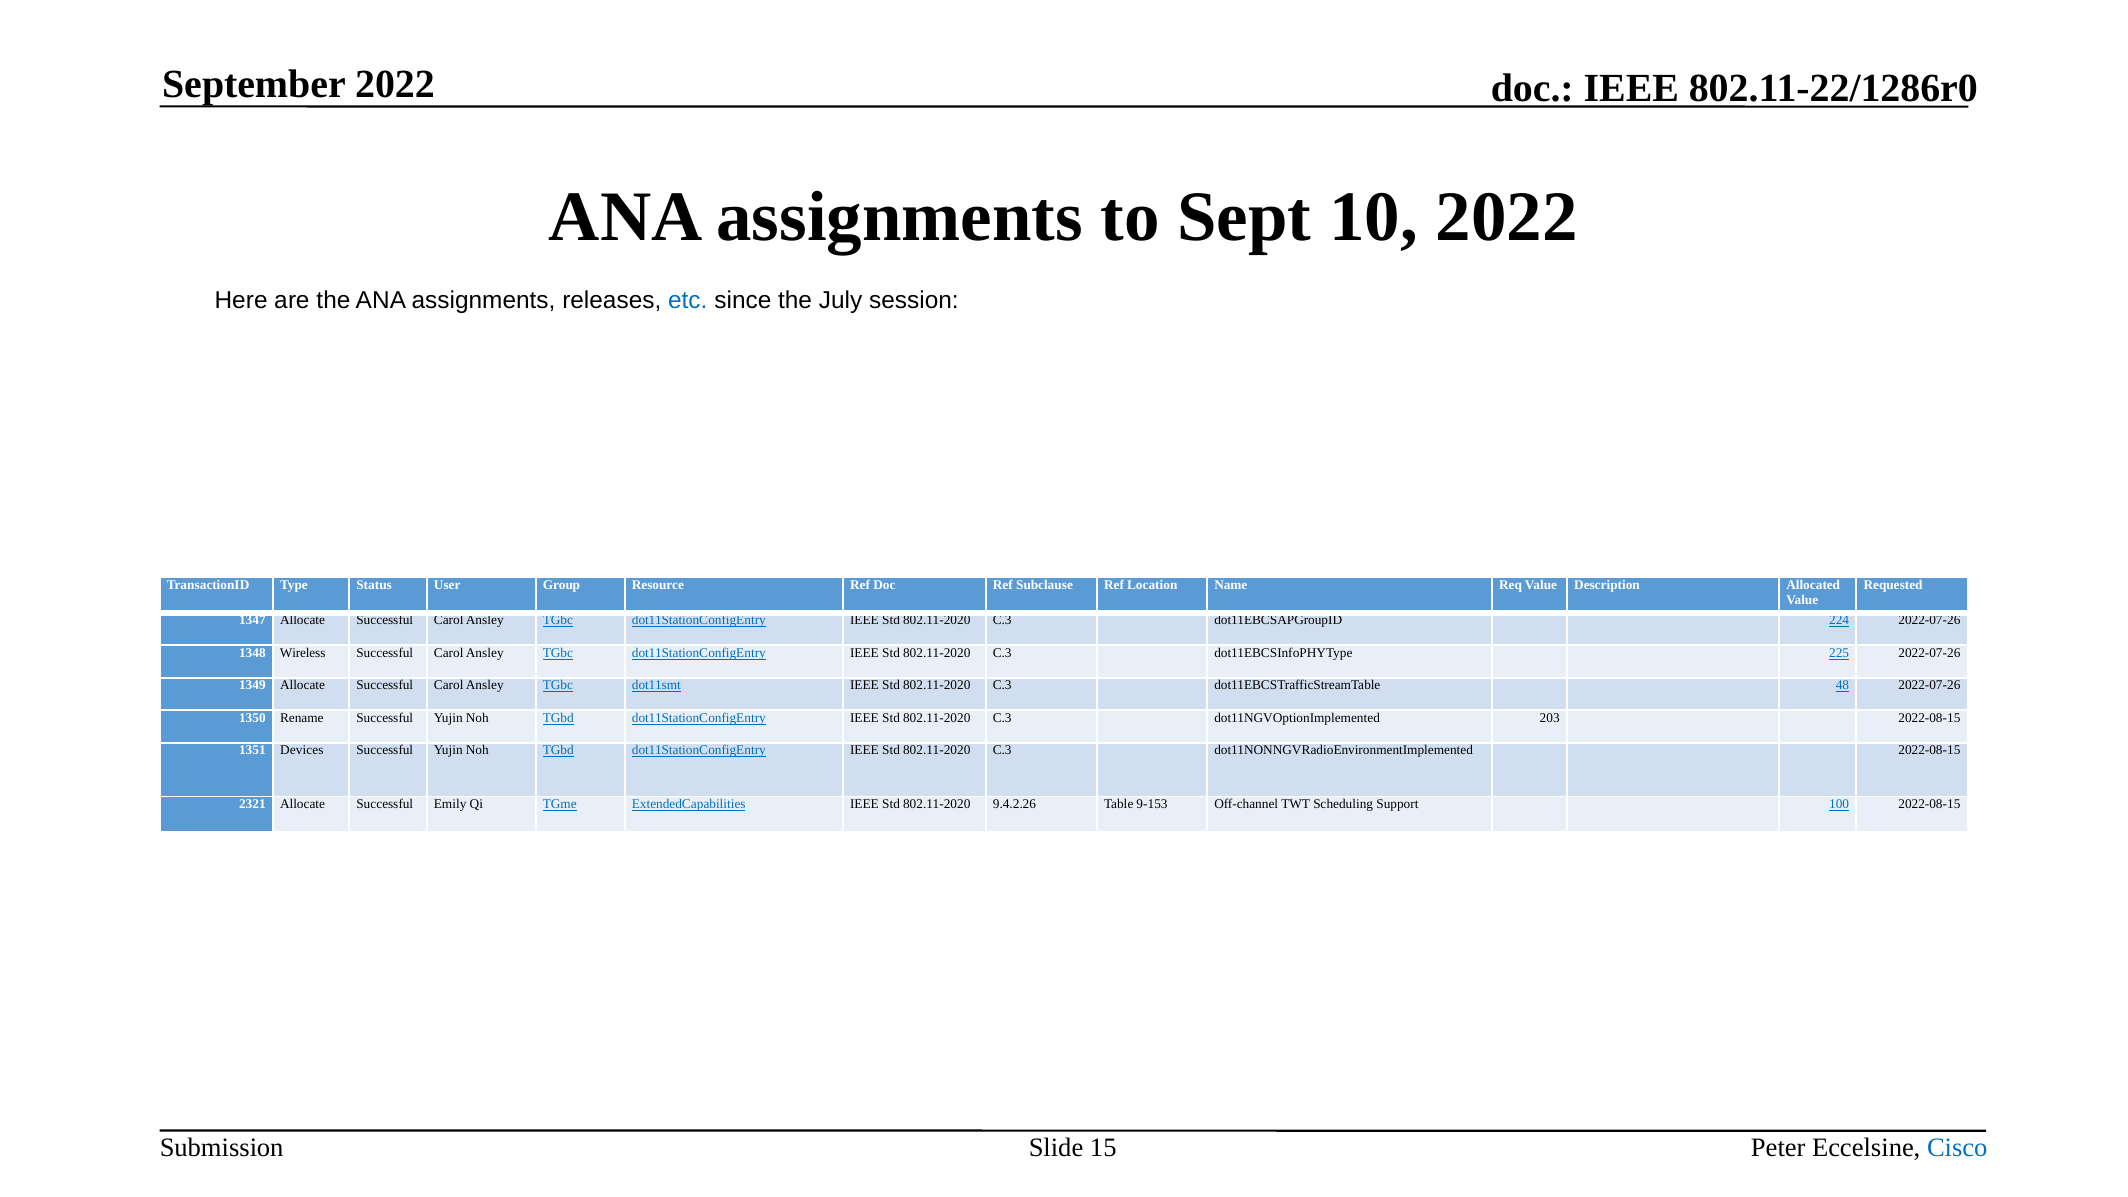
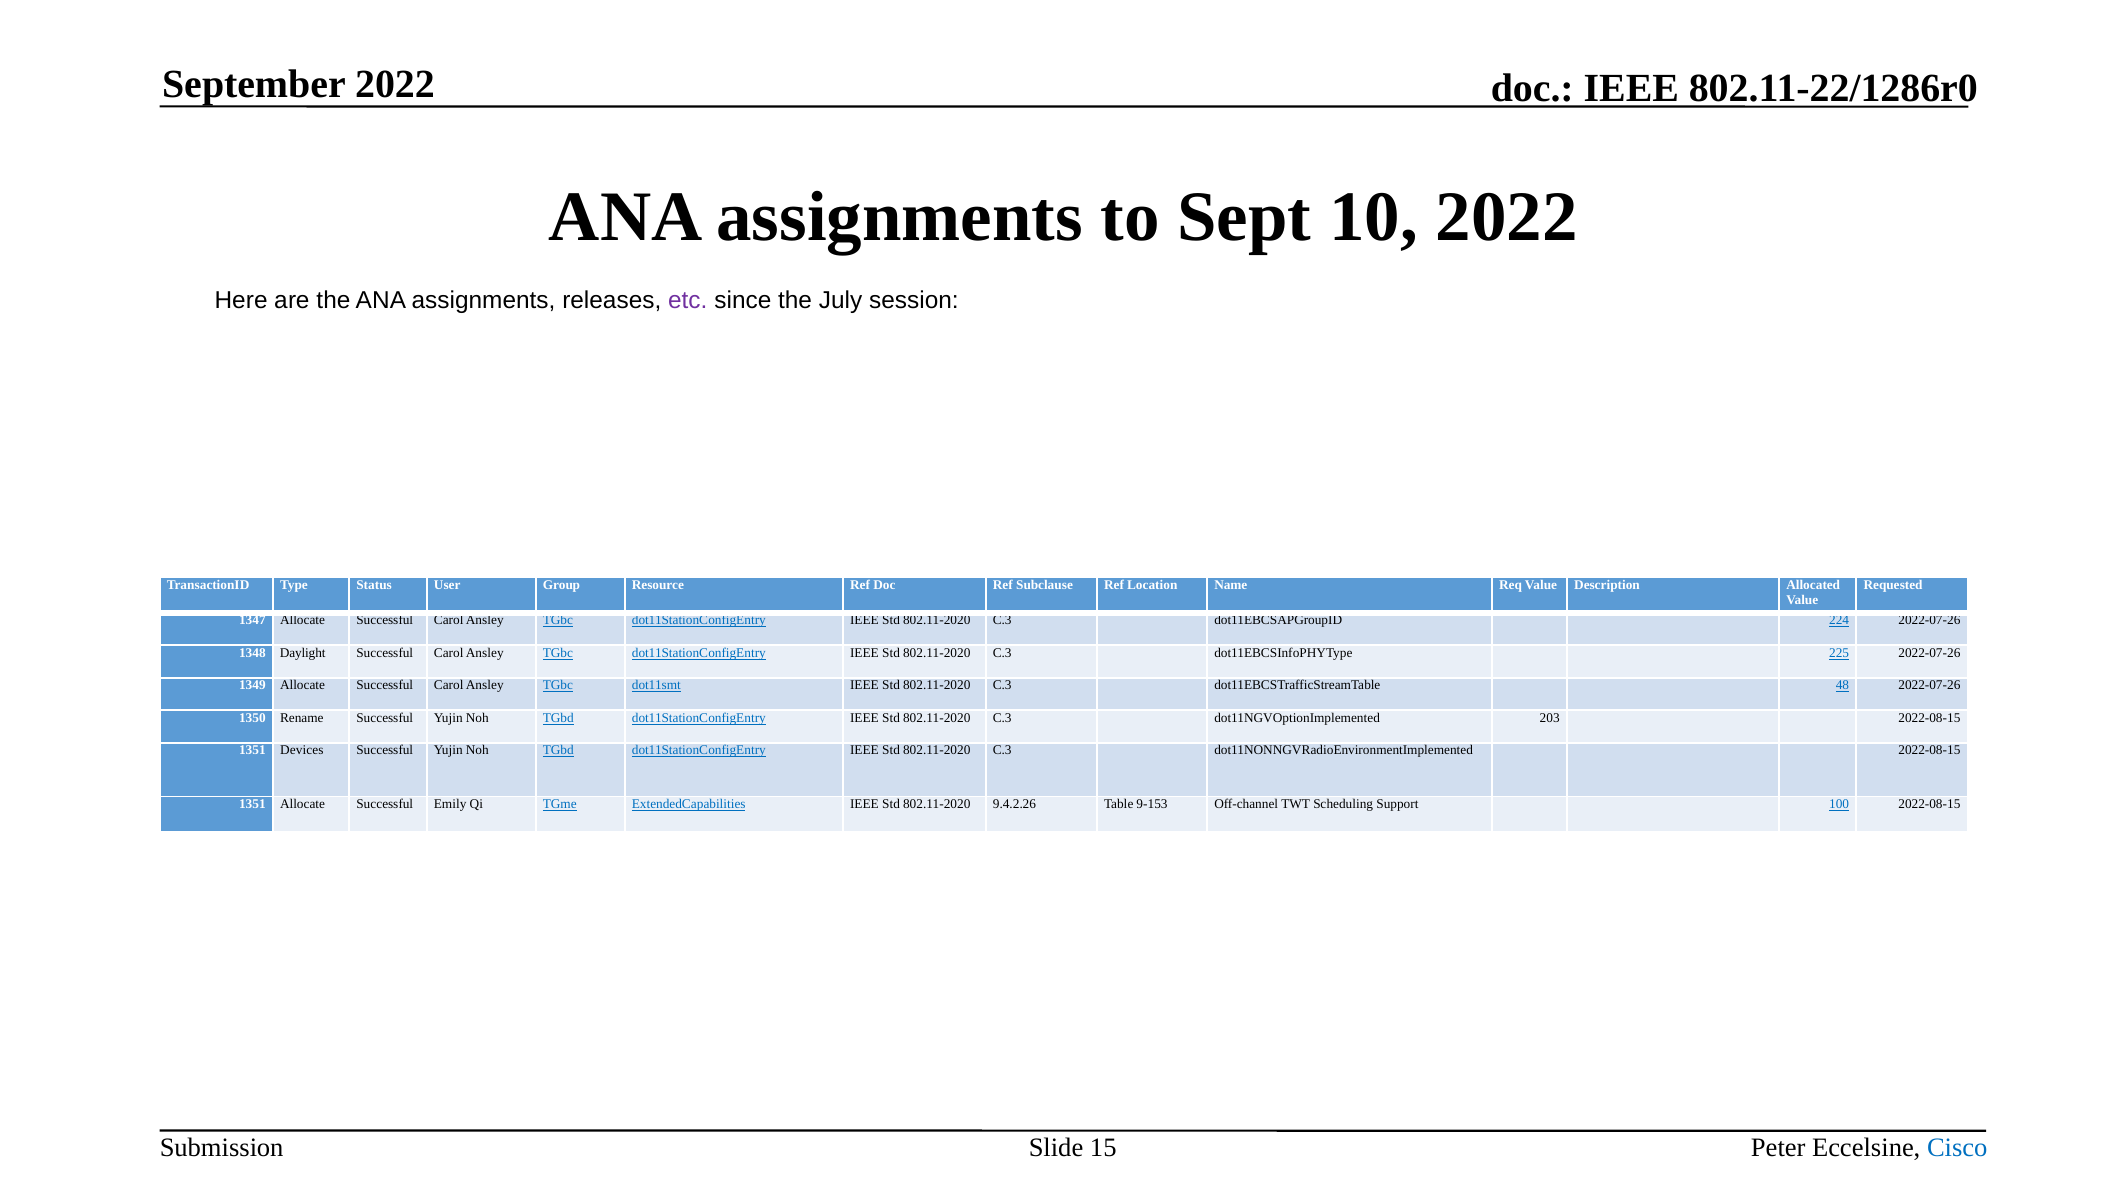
etc colour: blue -> purple (688, 301)
Wireless: Wireless -> Daylight (303, 653)
2321: 2321 -> 1351 (252, 804)
